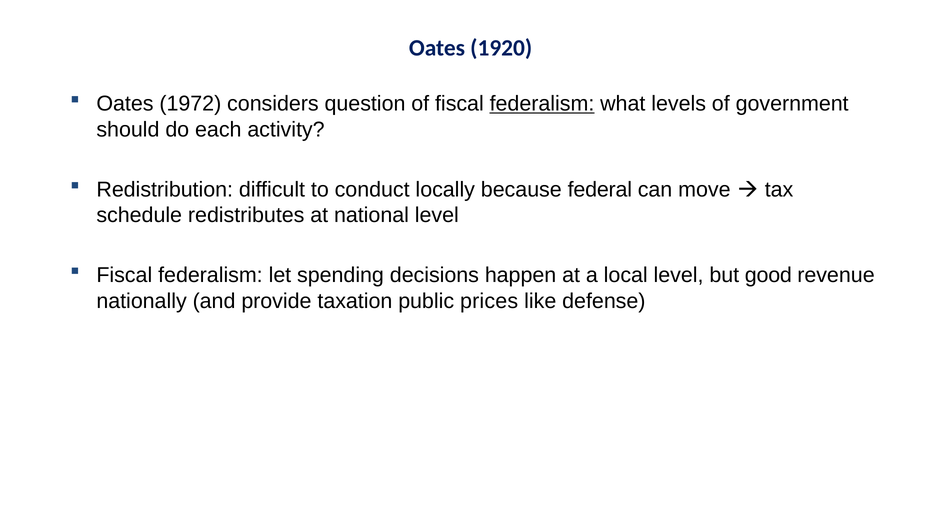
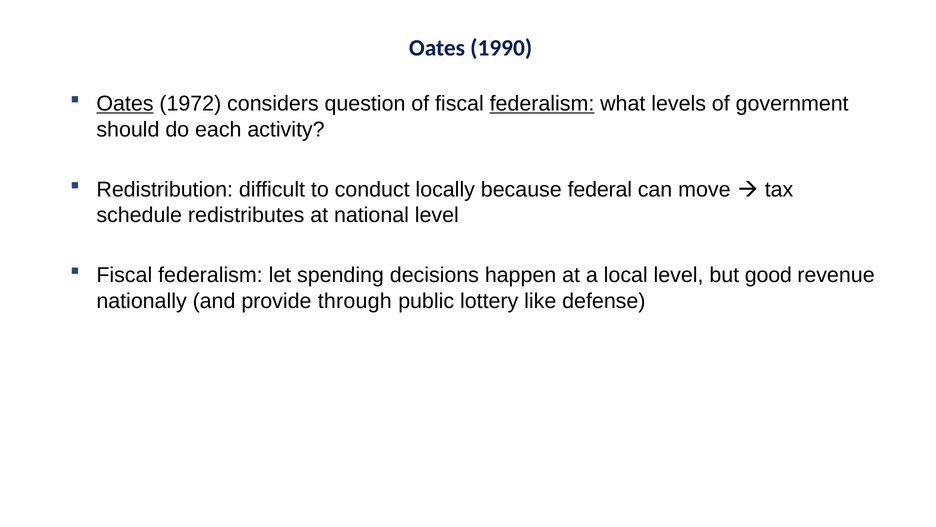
1920: 1920 -> 1990 (501, 48)
Oates underline: none -> present (125, 104)
taxation: taxation -> through (355, 301)
prices: prices -> lottery (489, 301)
